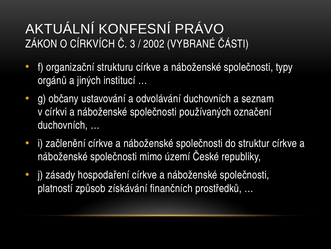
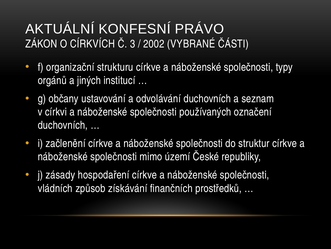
platností: platností -> vládních (55, 188)
